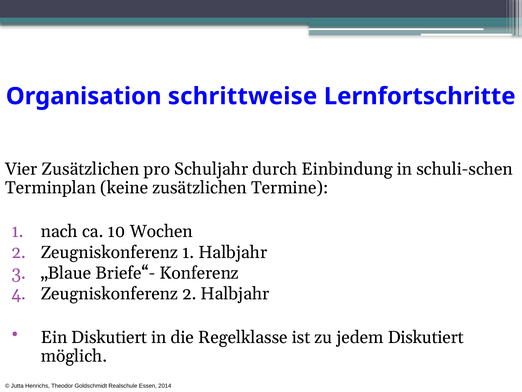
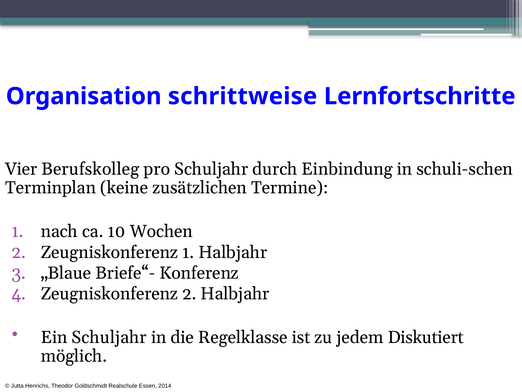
Vier Zusätzlichen: Zusätzlichen -> Berufskolleg (90, 169)
Ein Diskutiert: Diskutiert -> Schuljahr (109, 337)
